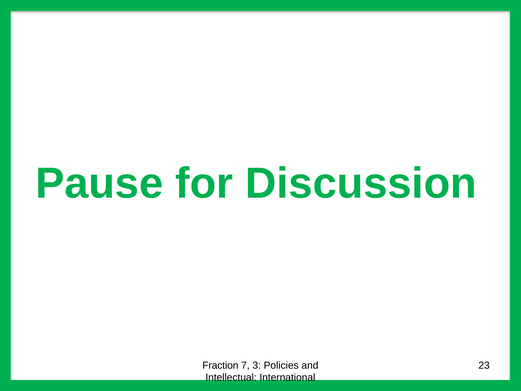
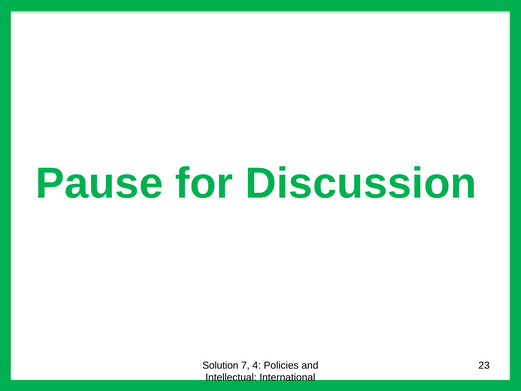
Fraction: Fraction -> Solution (220, 365)
3: 3 -> 4 (257, 365)
